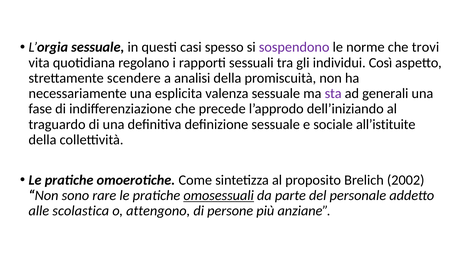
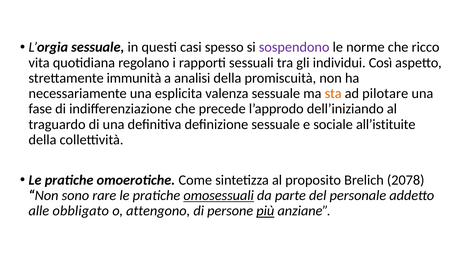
trovi: trovi -> ricco (426, 47)
scendere: scendere -> immunità (134, 78)
sta colour: purple -> orange (333, 93)
generali: generali -> pilotare (385, 93)
2002: 2002 -> 2078 (406, 180)
scolastica: scolastica -> obbligato (81, 211)
più underline: none -> present (265, 211)
